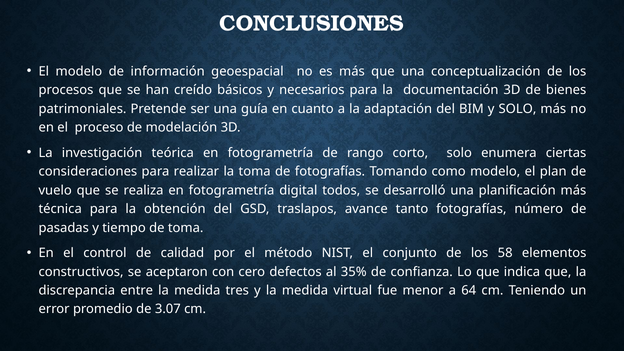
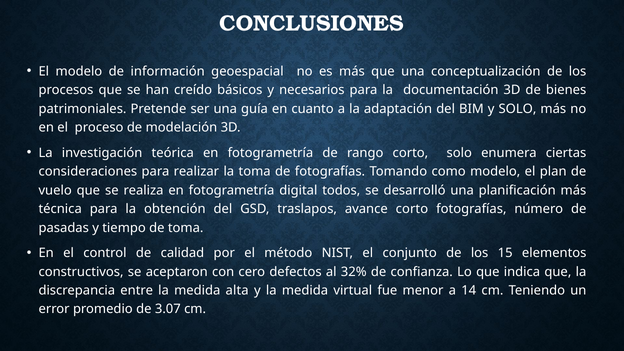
avance tanto: tanto -> corto (412, 209)
58: 58 -> 15 (505, 253)
35%: 35% -> 32% (354, 272)
tres: tres -> alta (237, 290)
64: 64 -> 14 (469, 290)
